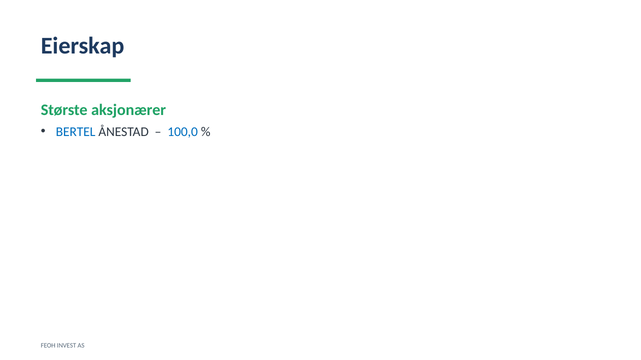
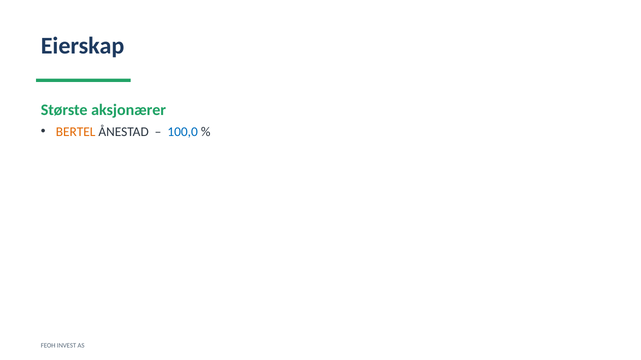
BERTEL colour: blue -> orange (76, 132)
